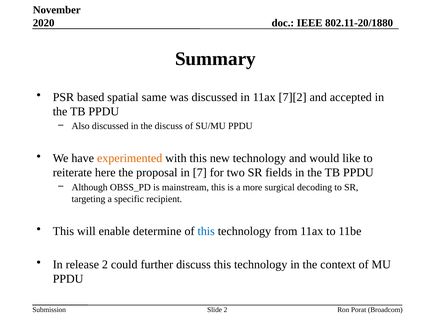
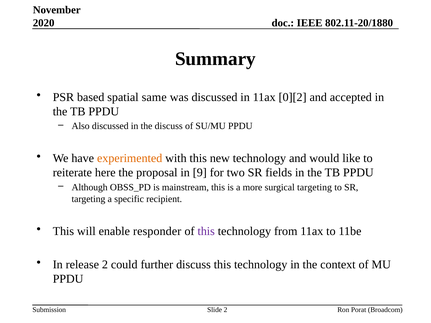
7][2: 7][2 -> 0][2 (293, 97)
7: 7 -> 9 (200, 173)
surgical decoding: decoding -> targeting (315, 188)
determine: determine -> responder (157, 231)
this colour: blue -> purple (206, 231)
